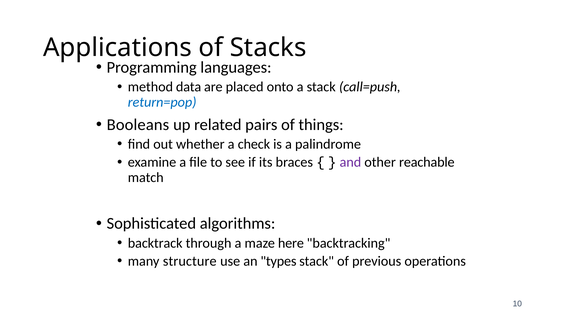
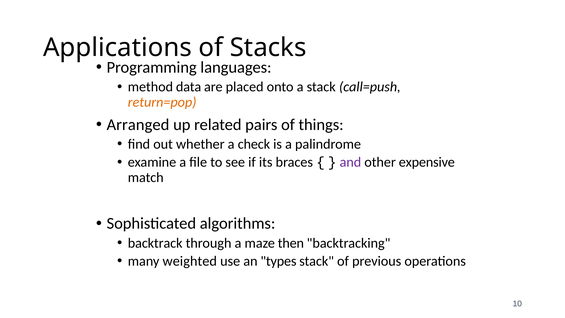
return=pop colour: blue -> orange (162, 102)
Booleans: Booleans -> Arranged (138, 124)
reachable: reachable -> expensive (427, 162)
here: here -> then (291, 243)
structure: structure -> weighted (190, 261)
